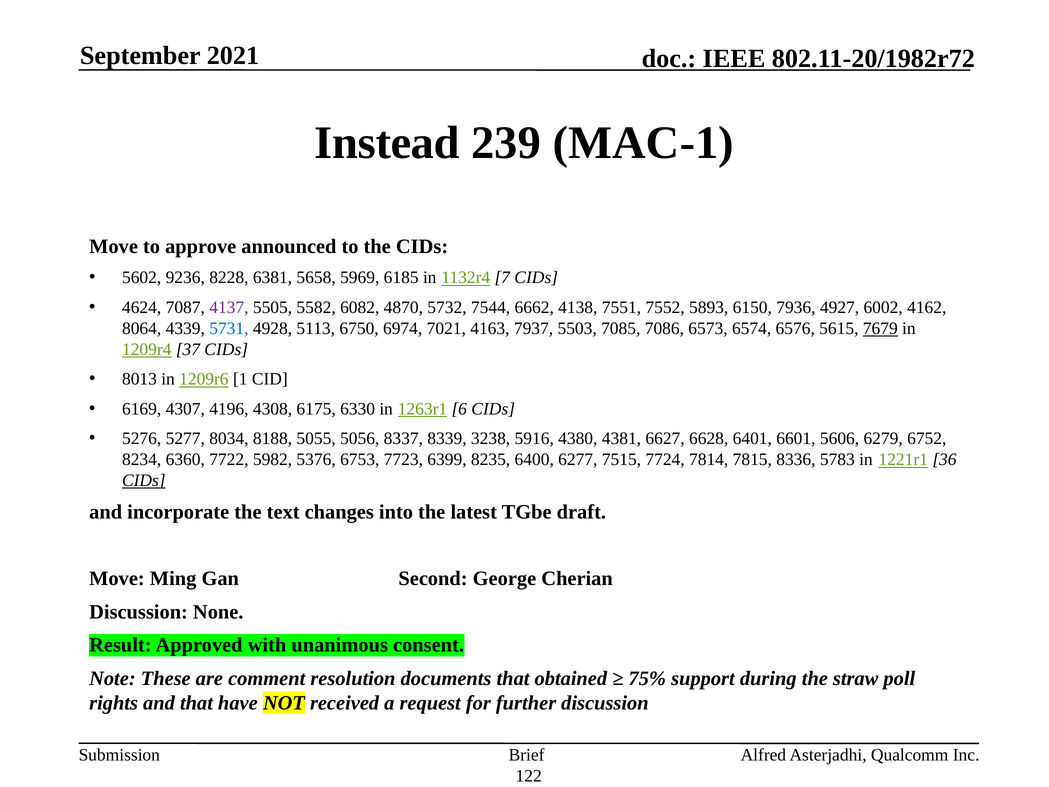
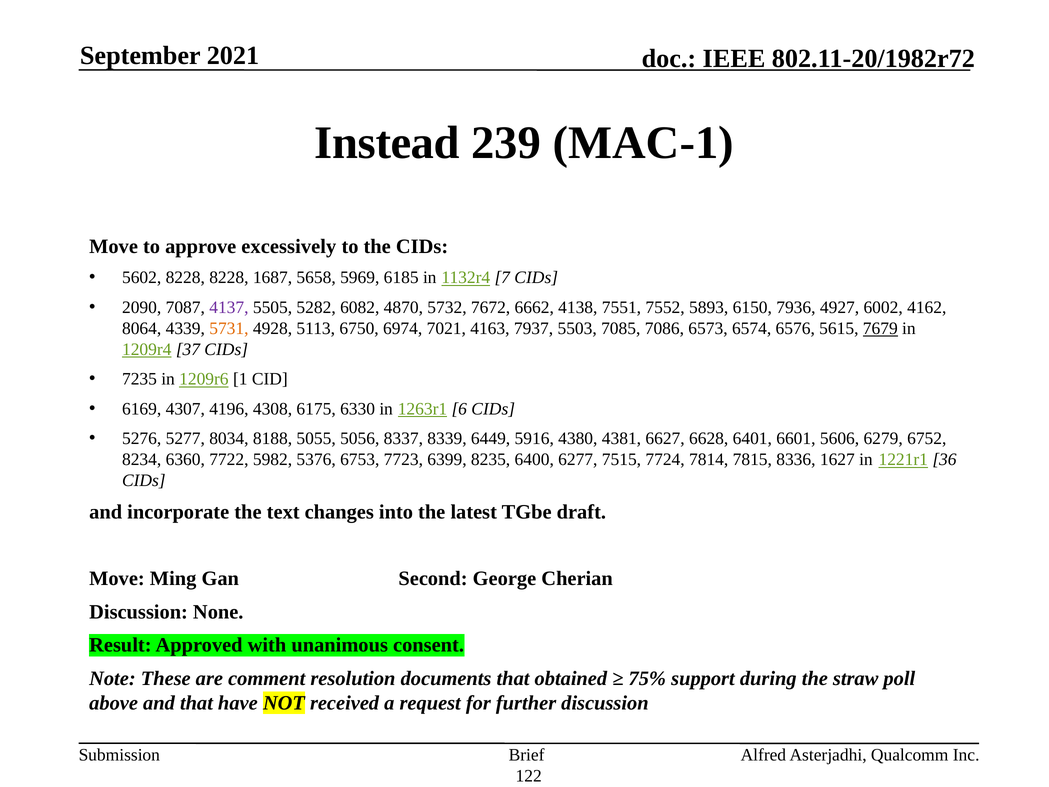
announced: announced -> excessively (289, 246)
5602 9236: 9236 -> 8228 (185, 278)
6381: 6381 -> 1687 (273, 278)
4624: 4624 -> 2090 (142, 307)
5582: 5582 -> 5282 (316, 307)
7544: 7544 -> 7672 (491, 307)
5731 colour: blue -> orange (229, 328)
8013: 8013 -> 7235 (139, 379)
3238: 3238 -> 6449 (491, 438)
5783: 5783 -> 1627 (837, 459)
CIDs underline: present -> none (144, 480)
rights: rights -> above (114, 703)
